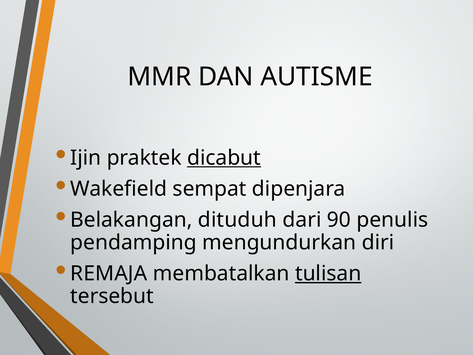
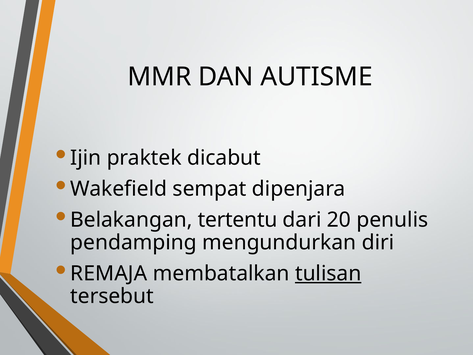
dicabut underline: present -> none (224, 158)
dituduh: dituduh -> tertentu (238, 220)
90: 90 -> 20 (339, 220)
